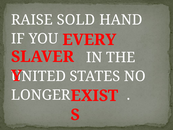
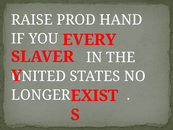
SOLD: SOLD -> PROD (76, 20)
